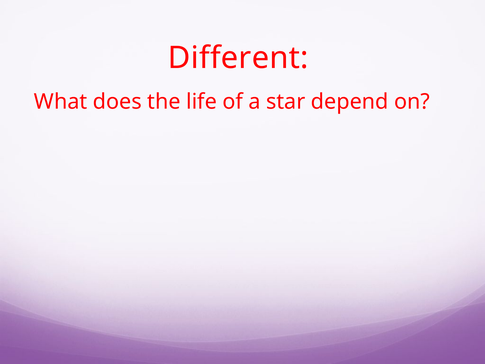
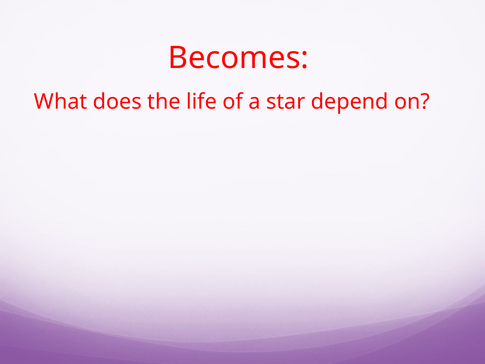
Different: Different -> Becomes (238, 58)
